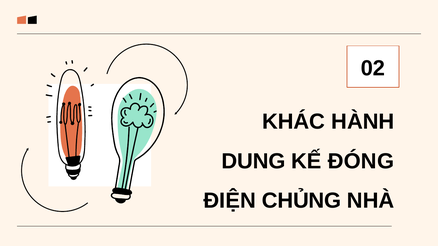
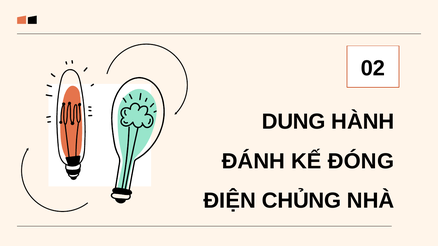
KHÁC: KHÁC -> DUNG (294, 122)
DUNG: DUNG -> ĐÁNH (253, 161)
